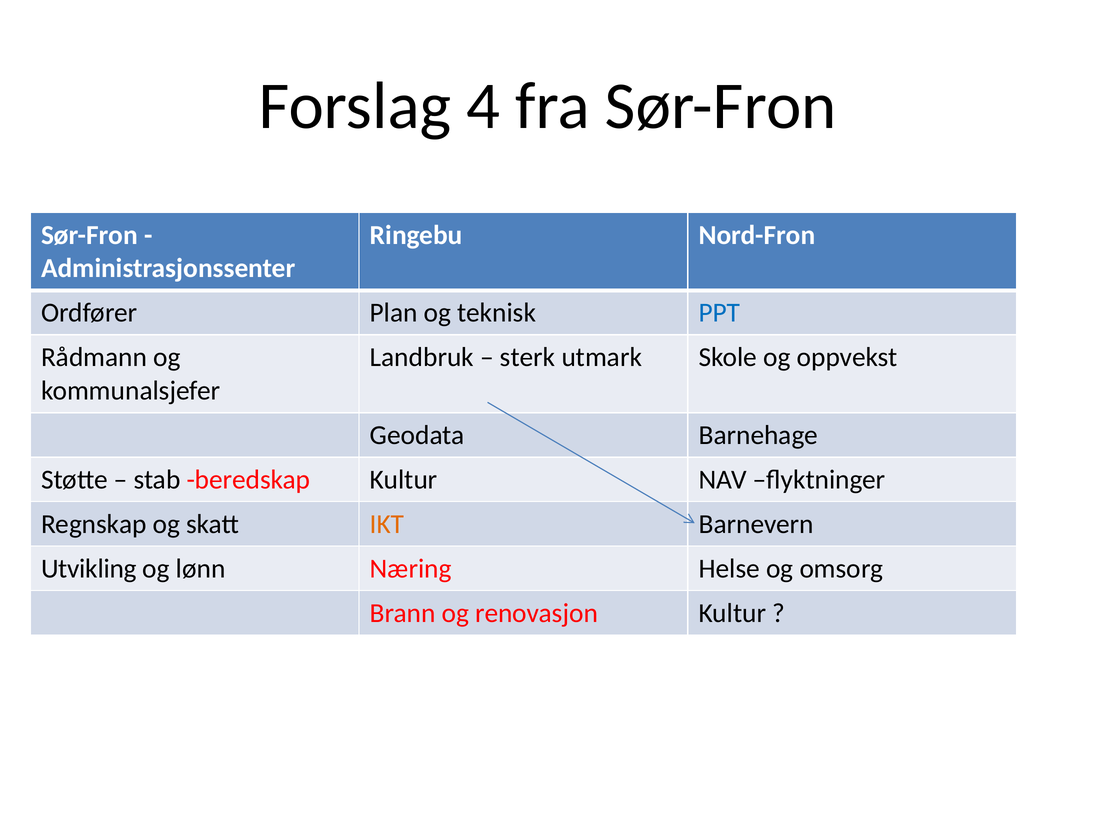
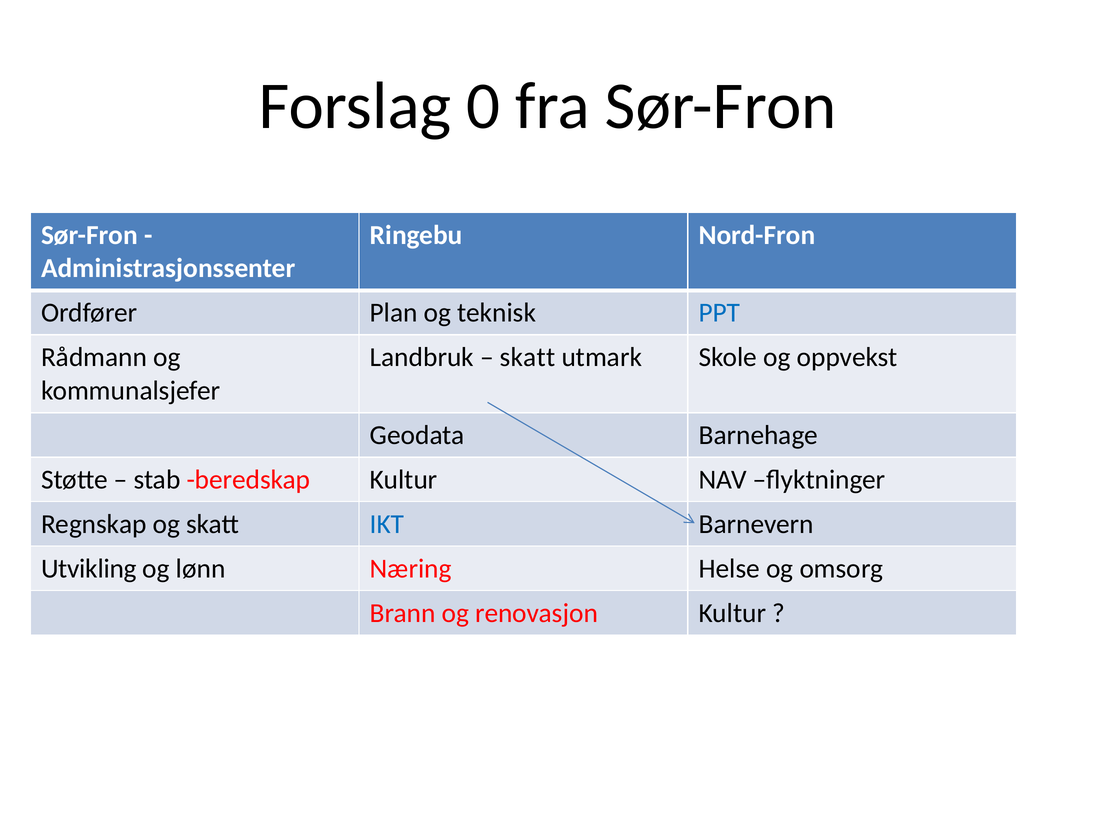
4: 4 -> 0 (483, 106)
sterk: sterk -> skatt (528, 357)
IKT colour: orange -> blue (387, 524)
